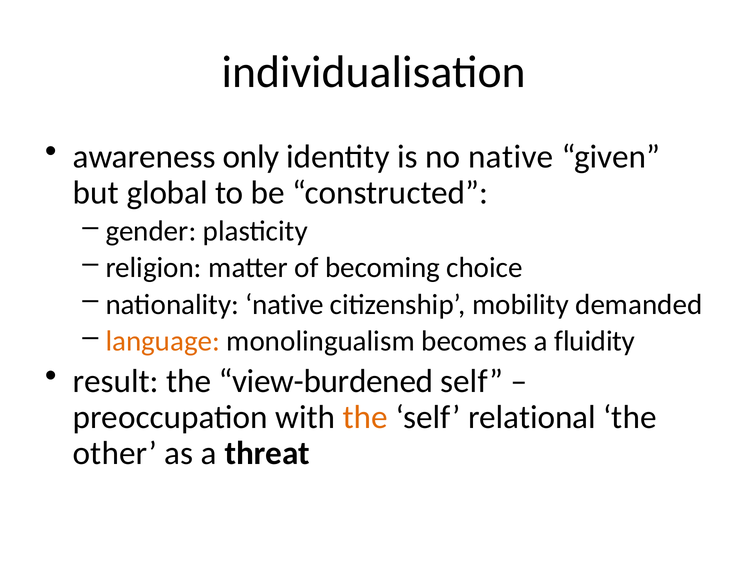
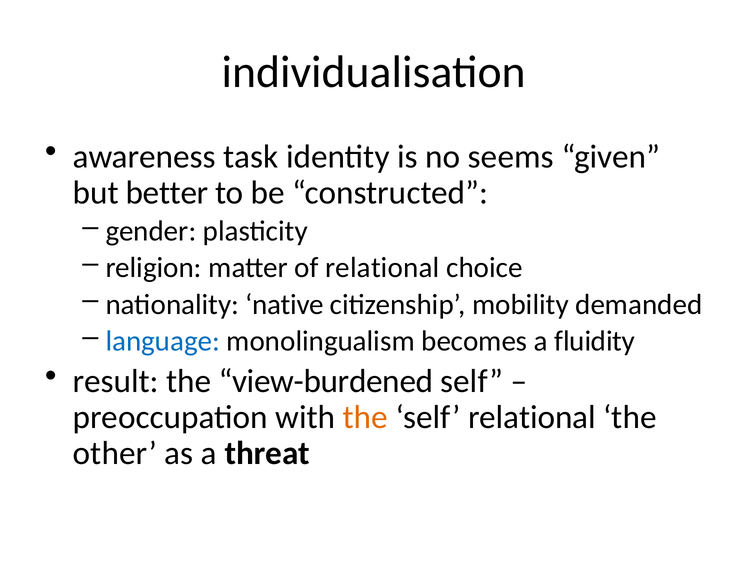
only: only -> task (251, 157)
no native: native -> seems (511, 157)
global: global -> better (167, 193)
of becoming: becoming -> relational (382, 268)
language colour: orange -> blue (163, 341)
